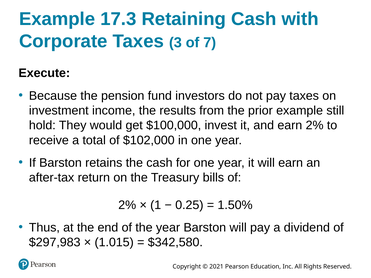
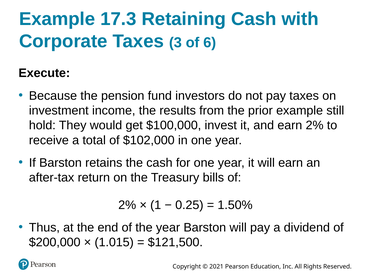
7: 7 -> 6 (210, 43)
$297,983: $297,983 -> $200,000 (55, 243)
$342,580: $342,580 -> $121,500 (175, 243)
